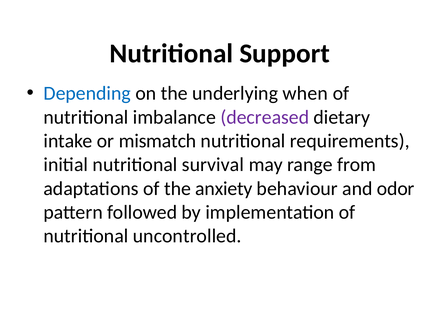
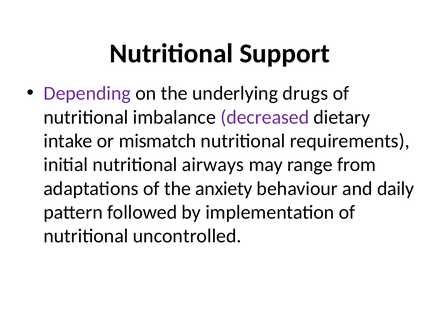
Depending colour: blue -> purple (87, 94)
when: when -> drugs (305, 94)
survival: survival -> airways (213, 165)
odor: odor -> daily (396, 189)
